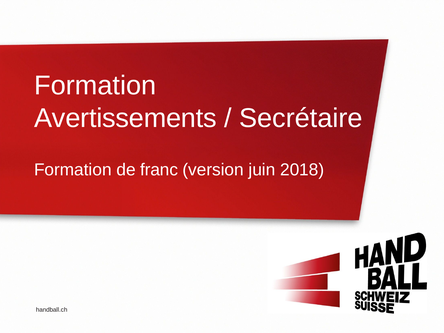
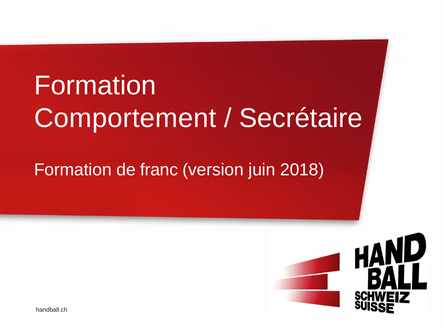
Avertissements: Avertissements -> Comportement (125, 118)
